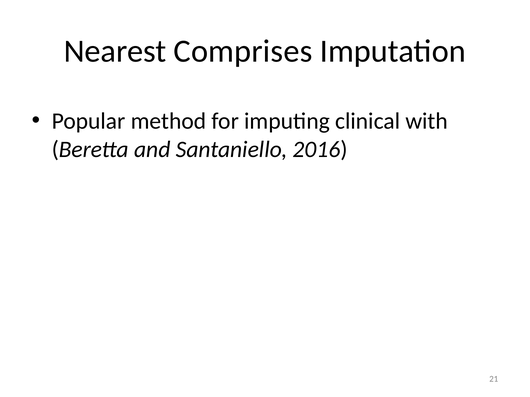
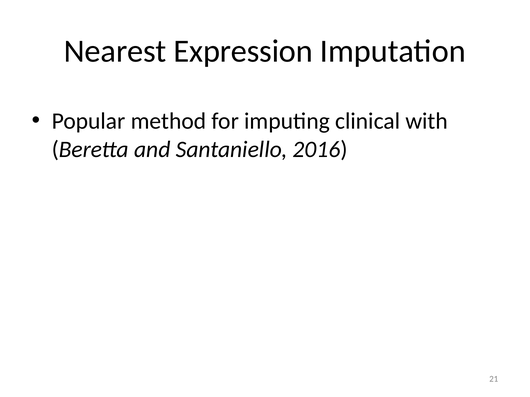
Comprises: Comprises -> Expression (243, 51)
